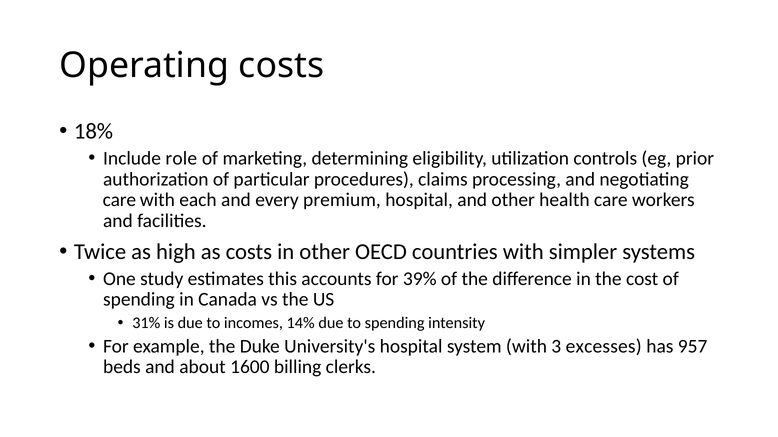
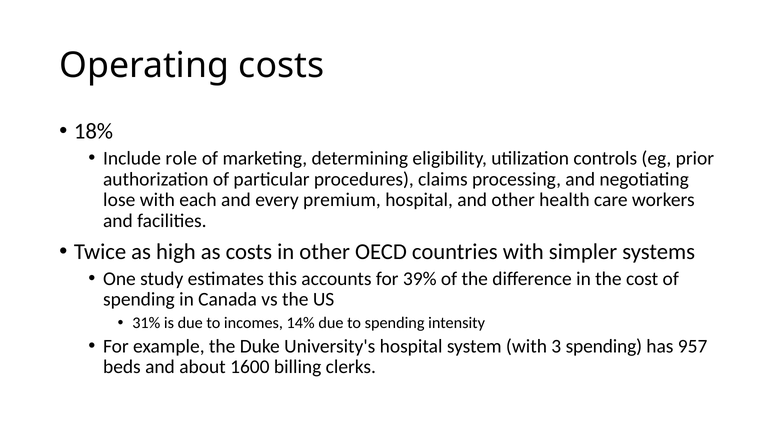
care: care -> lose (119, 200)
3 excesses: excesses -> spending (604, 347)
